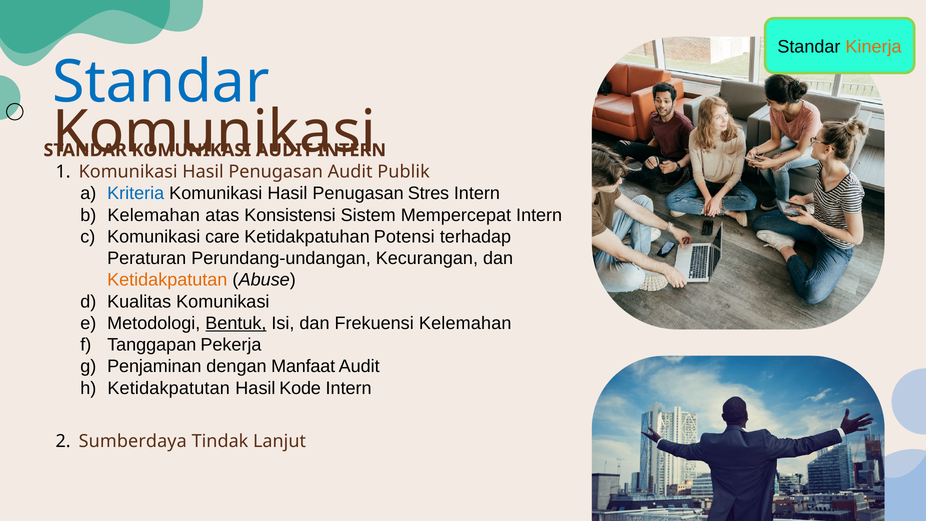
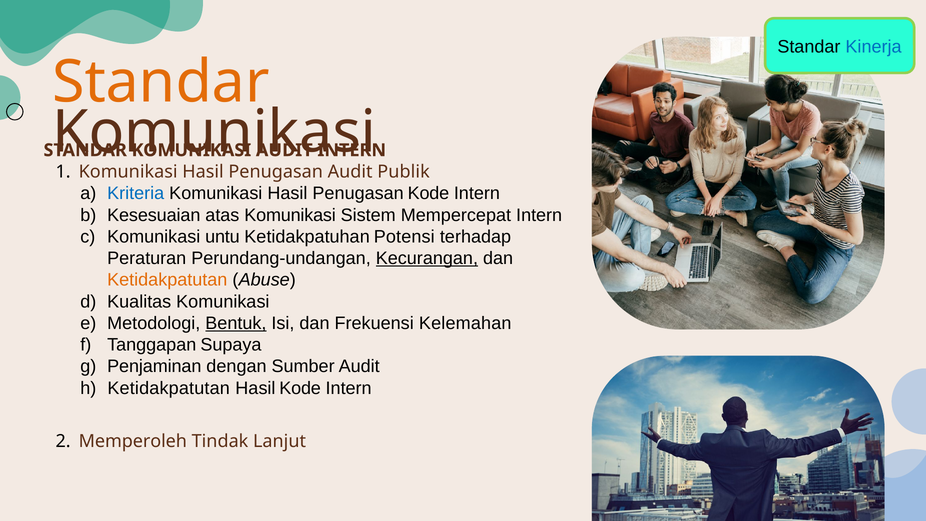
Kinerja colour: orange -> blue (874, 47)
Standar colour: blue -> orange (161, 82)
Penugasan Stres: Stres -> Kode (428, 193)
Kelemahan: Kelemahan -> Kesesuaian (154, 215)
atas Konsistensi: Konsistensi -> Komunikasi (290, 215)
care: care -> untu (222, 237)
Kecurangan underline: none -> present (427, 258)
Pekerja: Pekerja -> Supaya (231, 345)
Manfaat: Manfaat -> Sumber (303, 366)
Sumberdaya: Sumberdaya -> Memperoleh (133, 441)
